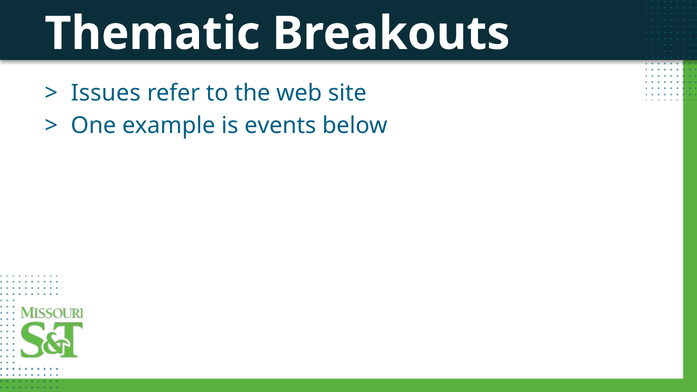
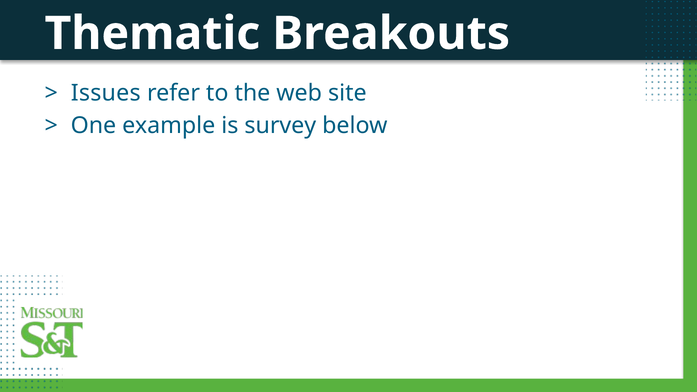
events: events -> survey (280, 126)
